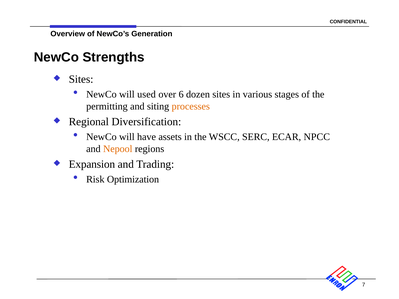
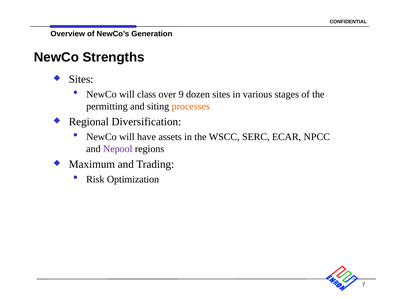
used: used -> class (147, 94)
6: 6 -> 9 (181, 94)
Nepool colour: orange -> purple (118, 149)
Expansion: Expansion -> Maximum (92, 164)
